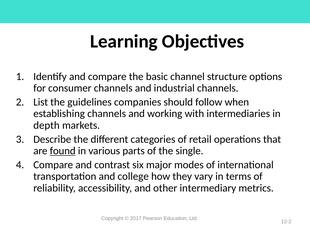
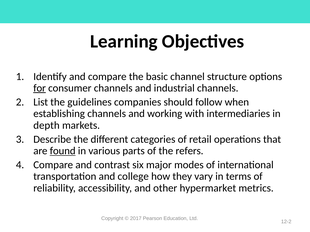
for underline: none -> present (40, 88)
single: single -> refers (190, 151)
intermediary: intermediary -> hypermarket (208, 188)
